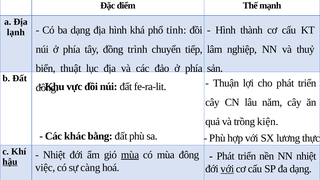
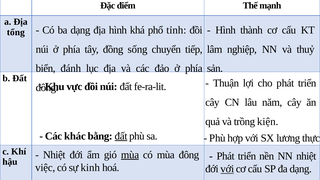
lạnh: lạnh -> tổng (16, 32)
trình: trình -> sống (138, 49)
thuật: thuật -> đánh (71, 68)
đất underline: none -> present (121, 136)
hậu underline: present -> none (10, 162)
càng: càng -> kinh (90, 168)
